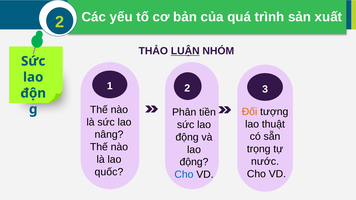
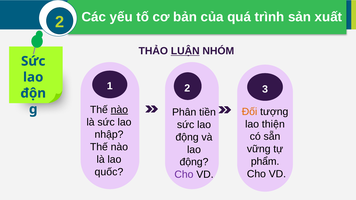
nào underline: none -> present (119, 110)
thuật: thuật -> thiện (273, 124)
nâng: nâng -> nhập (109, 135)
trọng: trọng -> vững (259, 149)
nước: nước -> phẩm (265, 162)
Cho colour: blue -> purple (184, 175)
